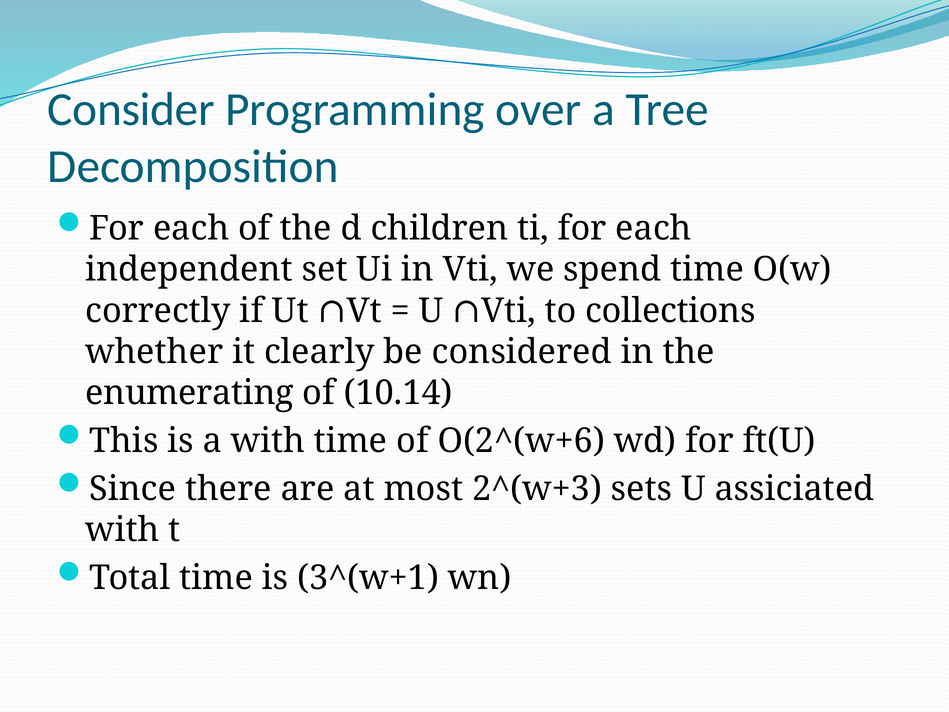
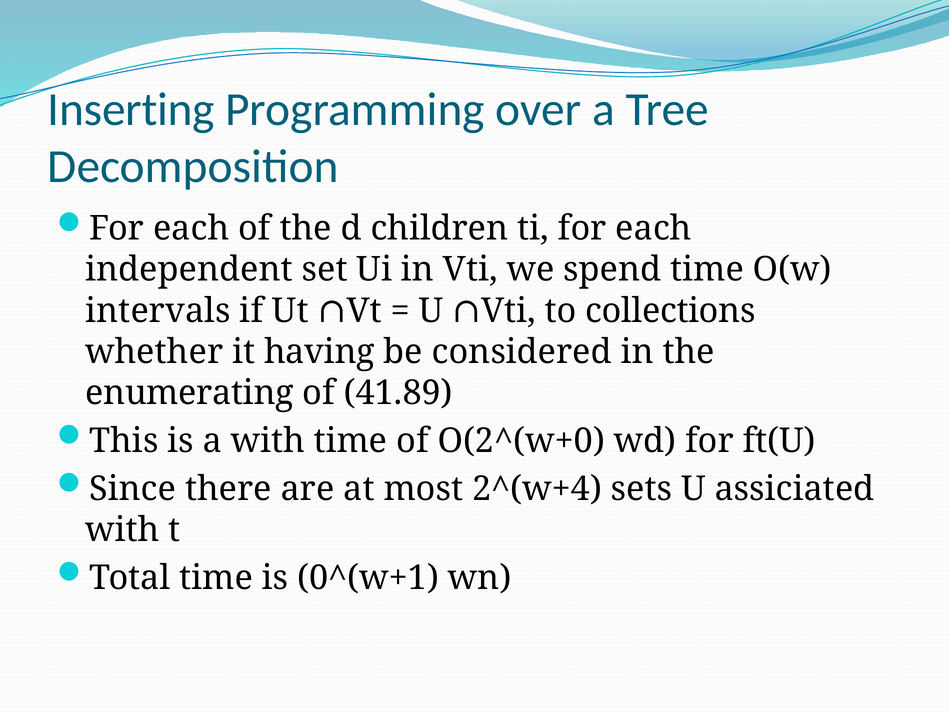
Consider: Consider -> Inserting (131, 110)
correctly: correctly -> intervals (158, 311)
clearly: clearly -> having (319, 352)
10.14: 10.14 -> 41.89 (398, 393)
O(2^(w+6: O(2^(w+6 -> O(2^(w+0 (521, 441)
2^(w+3: 2^(w+3 -> 2^(w+4 (537, 489)
3^(w+1: 3^(w+1 -> 0^(w+1 (368, 578)
